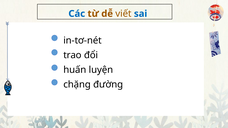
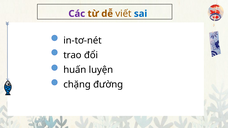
Các colour: blue -> purple (77, 14)
